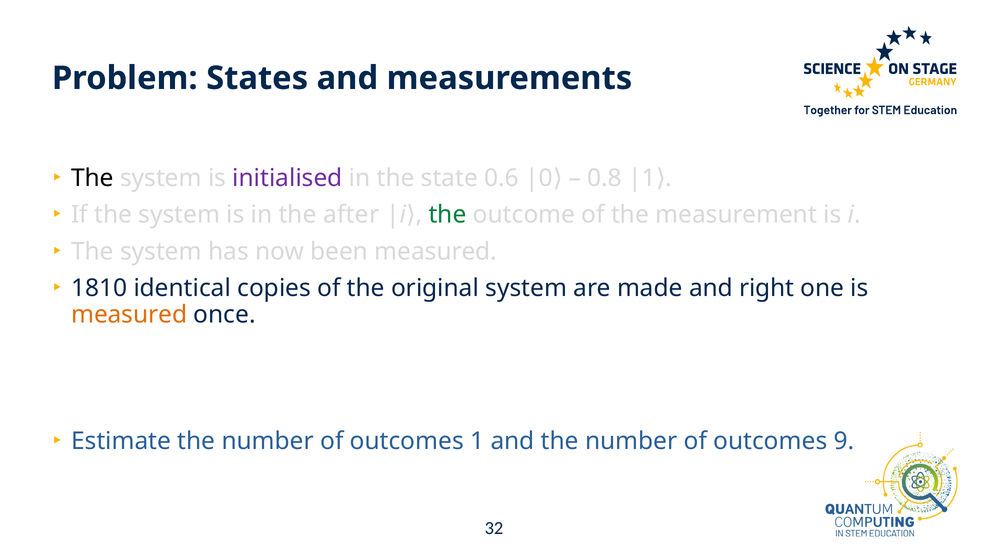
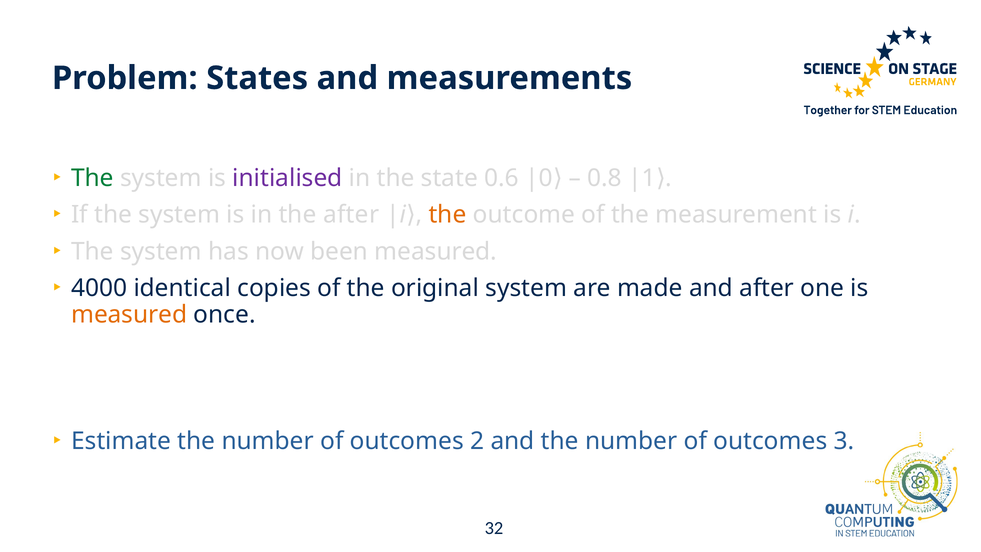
The colour: black -> green (92, 178)
the colour: green -> orange (448, 215)
1810: 1810 -> 4000 (99, 288)
and right: right -> after (767, 288)
1: 1 -> 2 (477, 441)
9: 9 -> 3 (844, 441)
